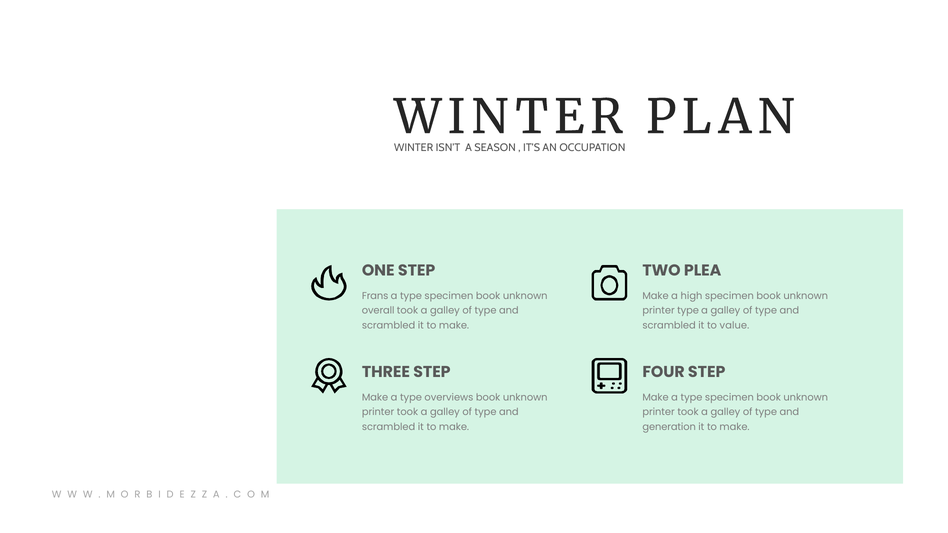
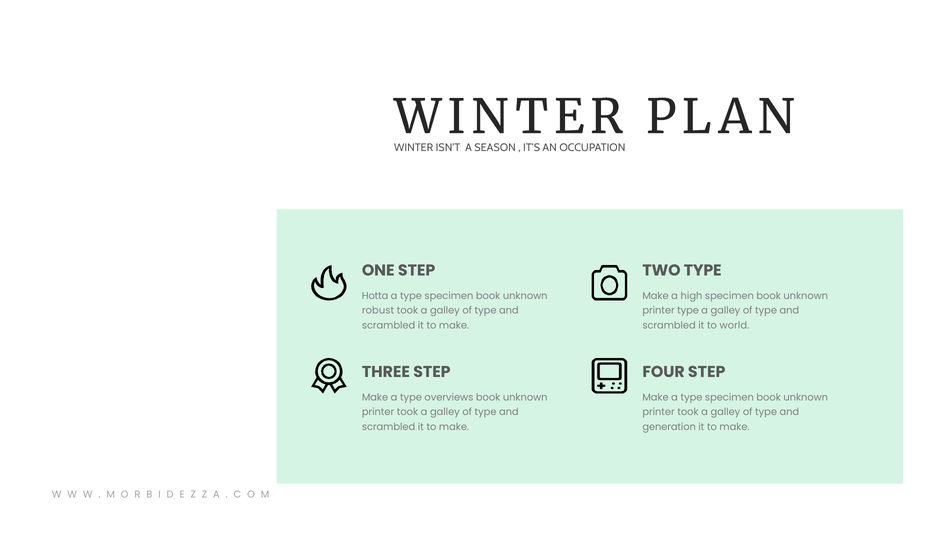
TWO PLEA: PLEA -> TYPE (703, 271)
Frans: Frans -> Hotta (375, 296)
overall: overall -> robust (378, 311)
value: value -> world (734, 326)
